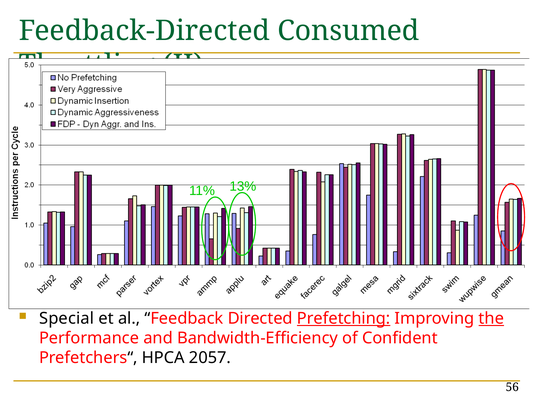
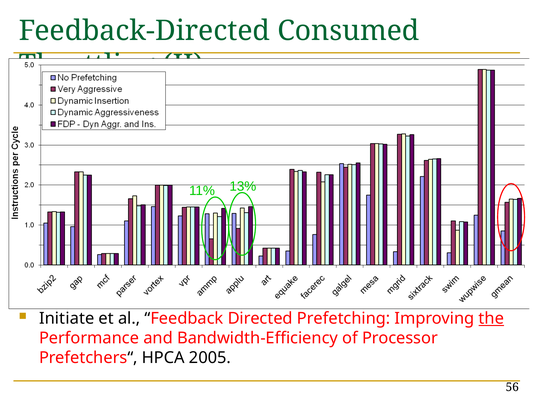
Special: Special -> Initiate (67, 319)
Prefetching underline: present -> none (344, 319)
Confident: Confident -> Processor (400, 339)
2057: 2057 -> 2005 (210, 358)
